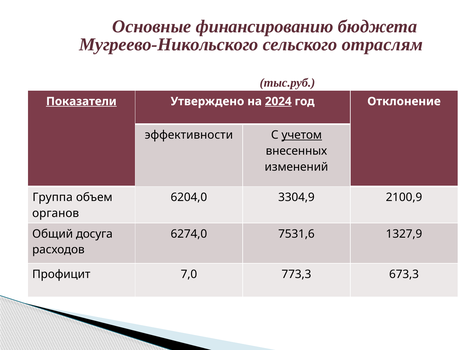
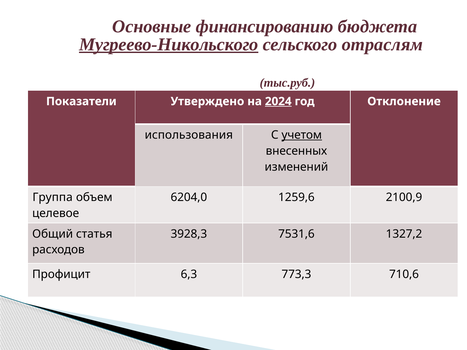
Мугреево-Никольского underline: none -> present (169, 45)
Показатели underline: present -> none (81, 101)
эффективности: эффективности -> использования (189, 135)
3304,9: 3304,9 -> 1259,6 (296, 198)
органов: органов -> целевое (56, 213)
досуга: досуга -> статья (94, 234)
6274,0: 6274,0 -> 3928,3 (189, 234)
1327,9: 1327,9 -> 1327,2 (404, 234)
7,0: 7,0 -> 6,3 (189, 274)
673,3: 673,3 -> 710,6 (404, 274)
